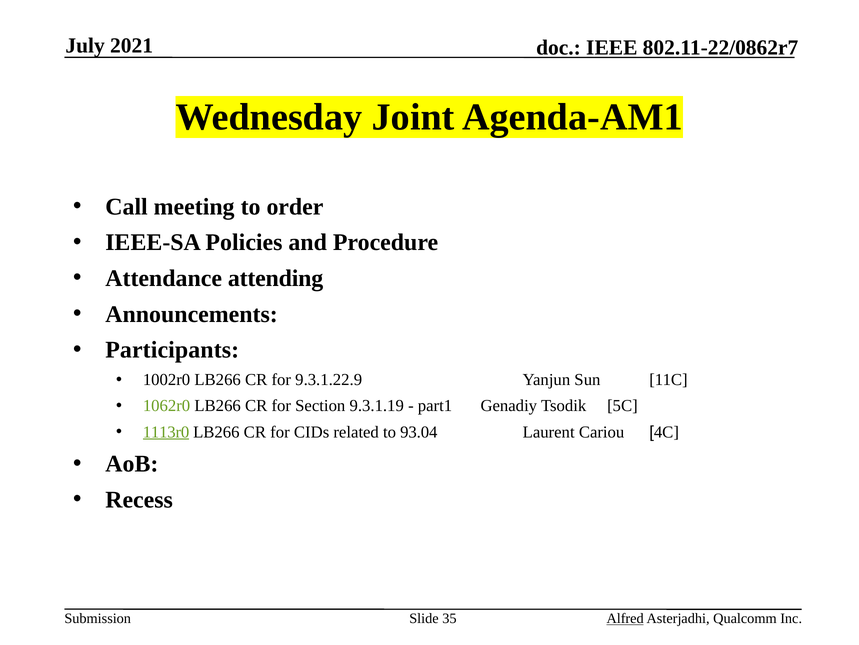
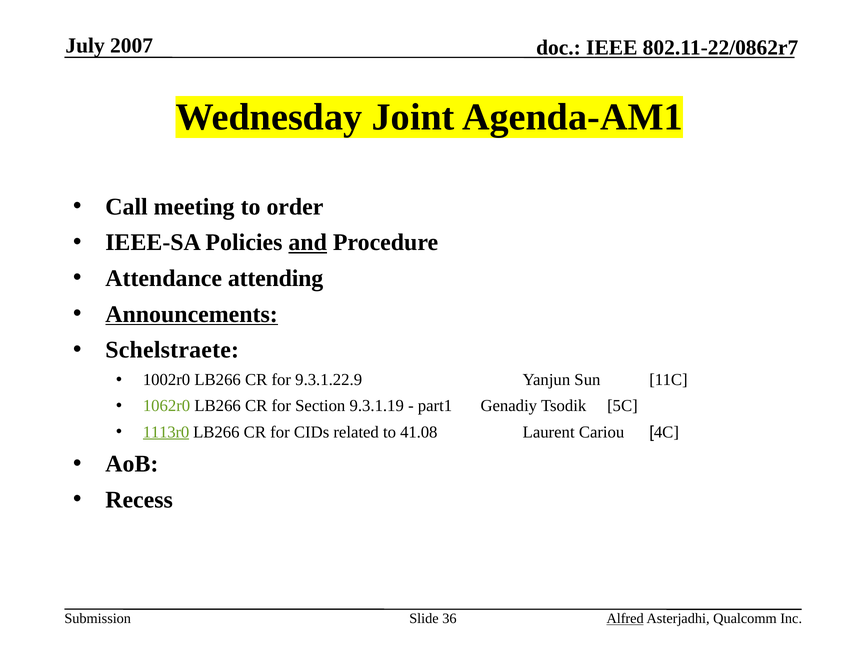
2021: 2021 -> 2007 (132, 46)
and underline: none -> present (308, 242)
Announcements underline: none -> present (192, 314)
Participants: Participants -> Schelstraete (172, 350)
93.04: 93.04 -> 41.08 (419, 431)
35: 35 -> 36 (449, 618)
